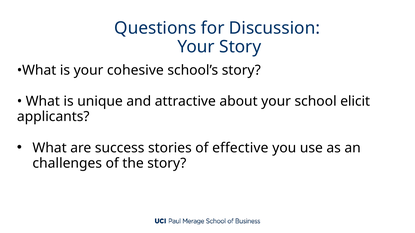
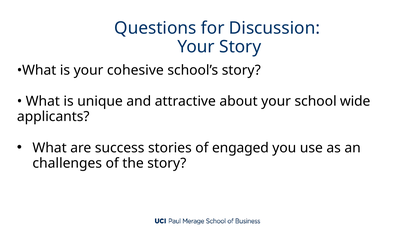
elicit: elicit -> wide (355, 101)
effective: effective -> engaged (240, 148)
